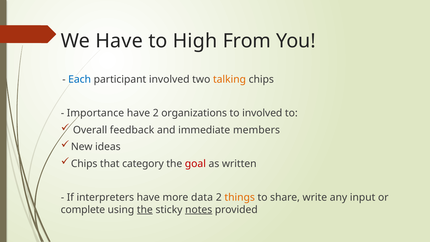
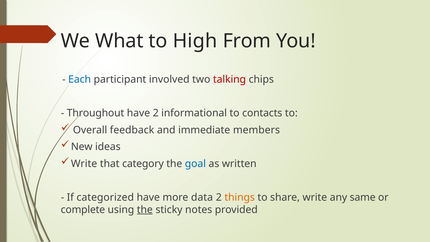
We Have: Have -> What (119, 41)
talking colour: orange -> red (229, 79)
Importance: Importance -> Throughout (96, 113)
organizations: organizations -> informational (194, 113)
to involved: involved -> contacts (262, 113)
Chips: Chips -> Write (84, 164)
goal colour: red -> blue (195, 164)
interpreters: interpreters -> categorized (105, 197)
input: input -> same (363, 197)
notes underline: present -> none (199, 210)
